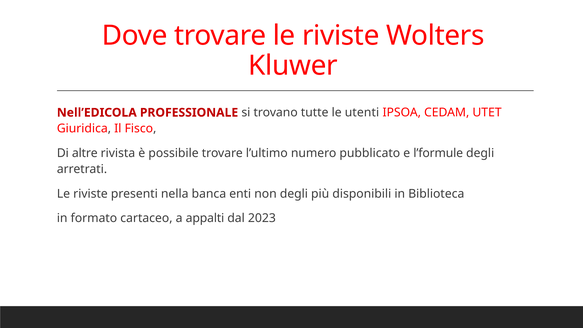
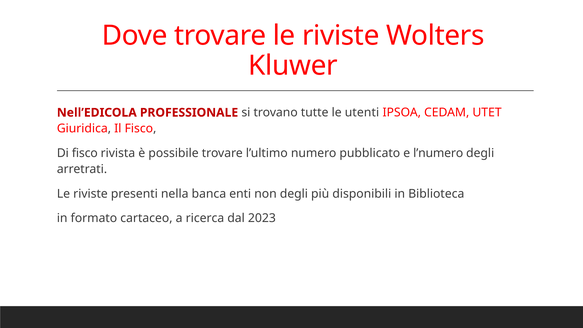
Di altre: altre -> fisco (85, 153)
l’formule: l’formule -> l’numero (438, 153)
appalti: appalti -> ricerca (205, 218)
